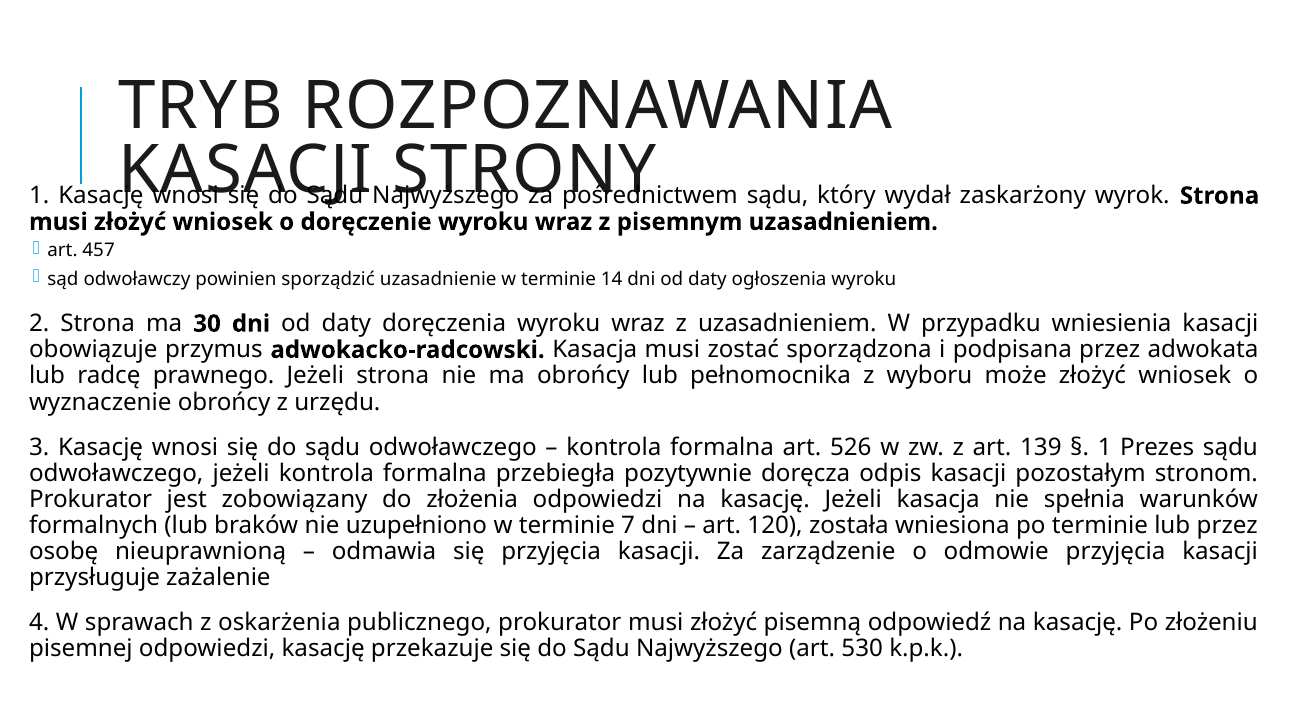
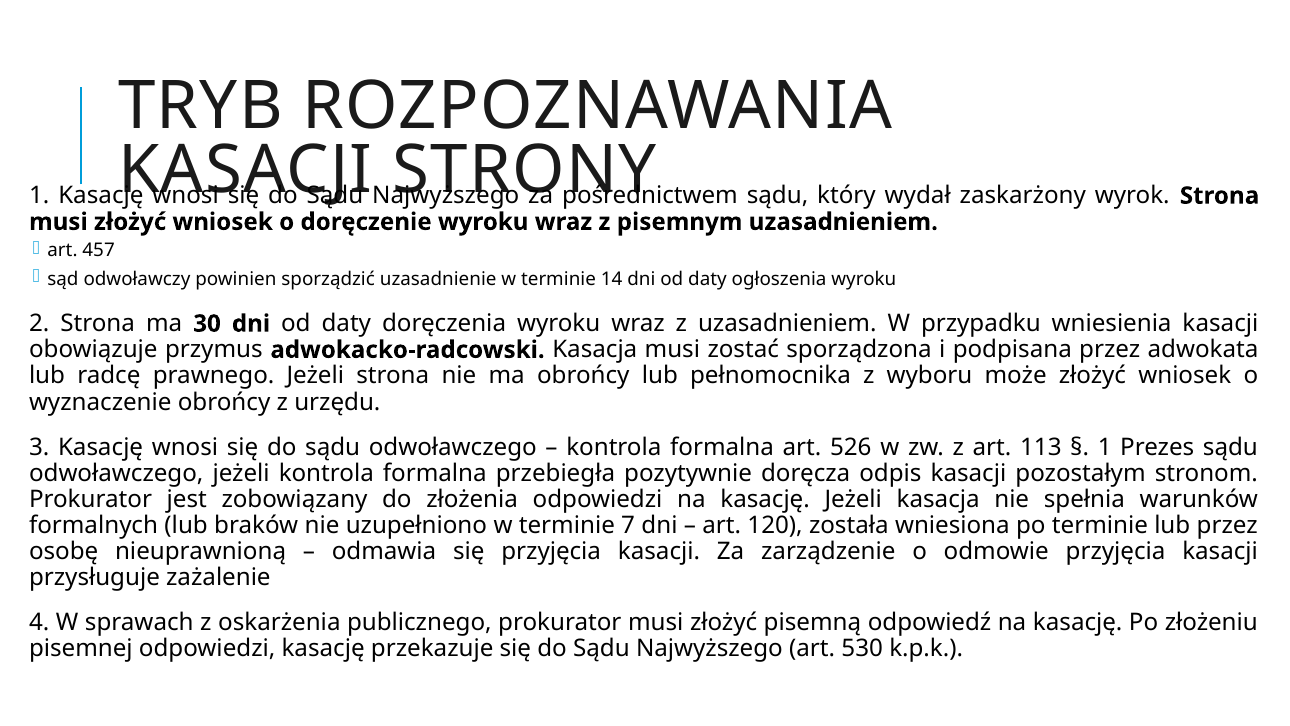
139: 139 -> 113 (1041, 447)
